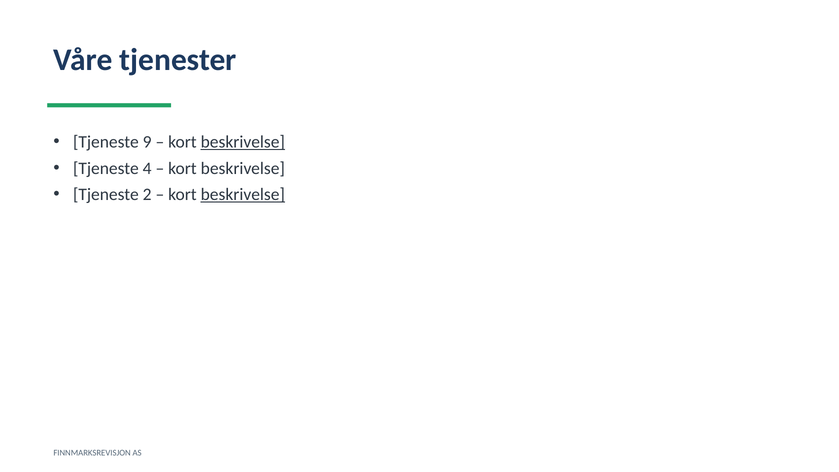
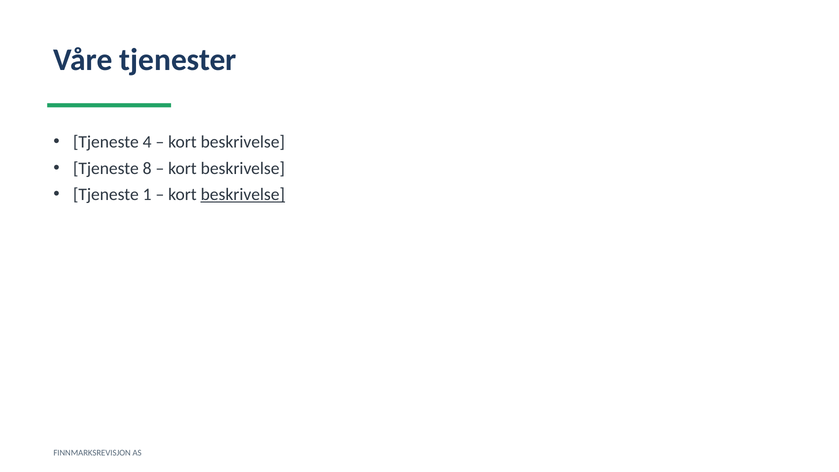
9: 9 -> 4 (147, 142)
beskrivelse underline: present -> none (243, 142)
4: 4 -> 8 (147, 168)
2: 2 -> 1 (147, 195)
